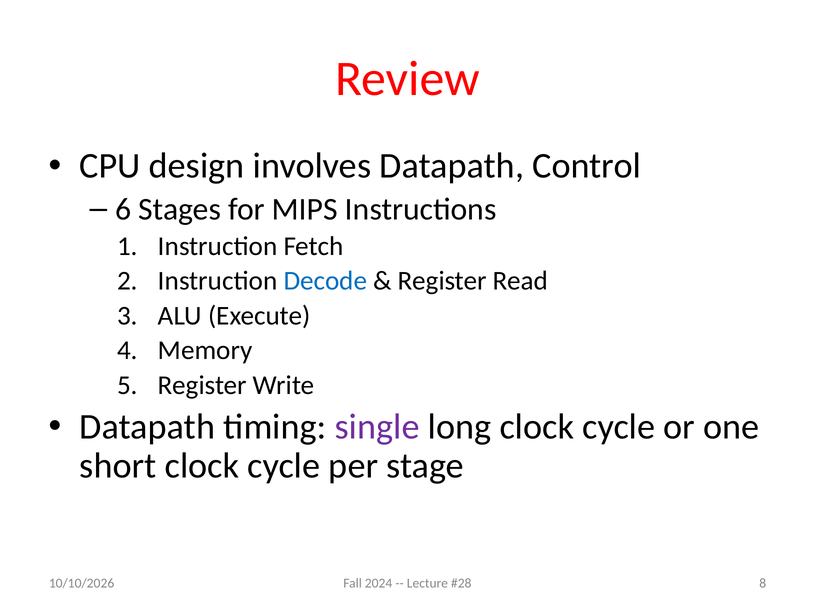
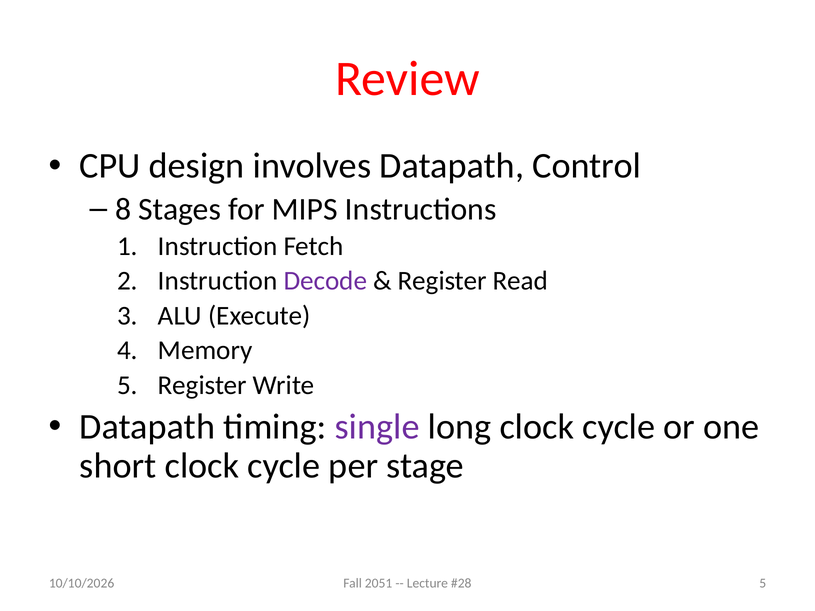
6: 6 -> 8 (123, 209)
Decode colour: blue -> purple (325, 281)
8: 8 -> 5 (763, 584)
2024: 2024 -> 2051 (379, 584)
